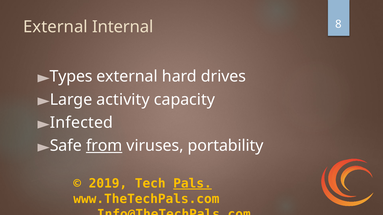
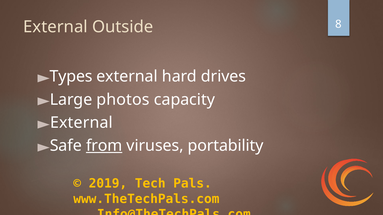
Internal: Internal -> Outside (123, 27)
activity: activity -> photos (123, 100)
Infected: Infected -> External (81, 123)
Pals underline: present -> none (192, 184)
